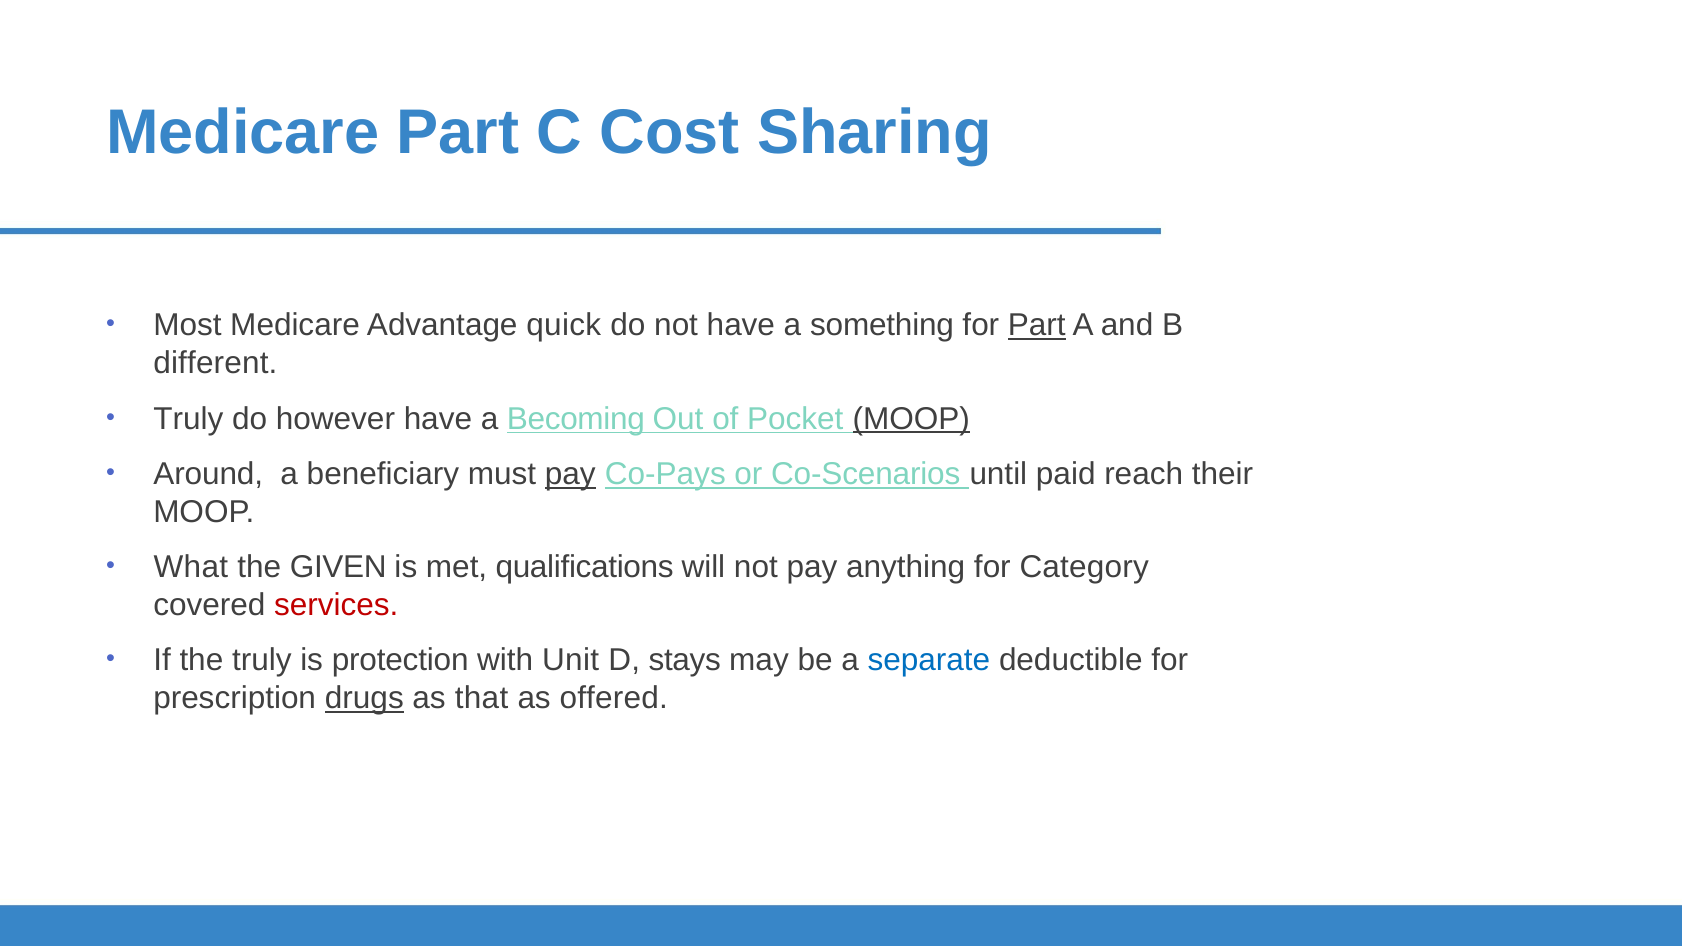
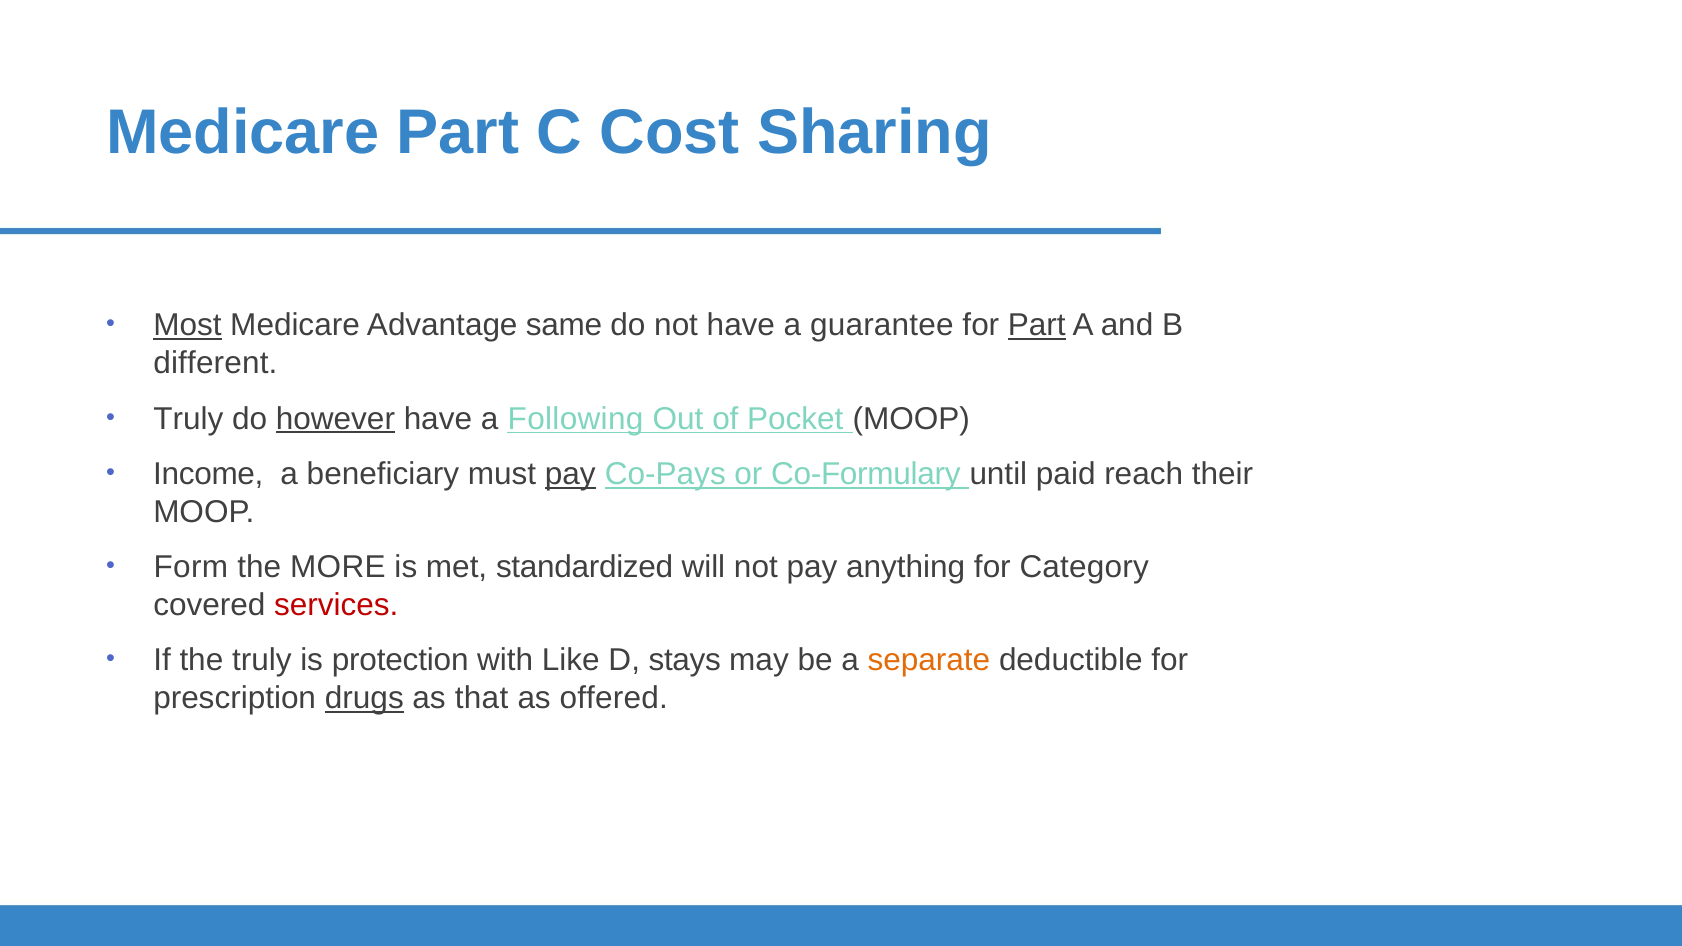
Most underline: none -> present (187, 326)
quick: quick -> same (564, 326)
something: something -> guarantee (882, 326)
however underline: none -> present (335, 419)
Becoming: Becoming -> Following (576, 419)
MOOP underline: present -> none (911, 419)
Around: Around -> Income (208, 474)
Co-Scenarios: Co-Scenarios -> Co-Formulary (866, 474)
What: What -> Form (191, 567)
GIVEN: GIVEN -> MORE (338, 567)
qualifications: qualifications -> standardized (585, 567)
Unit: Unit -> Like (571, 661)
separate colour: blue -> orange (929, 661)
